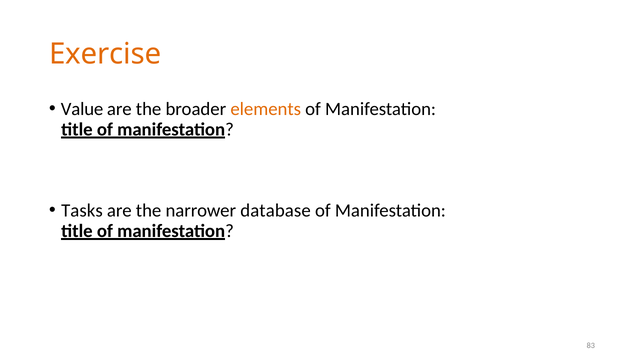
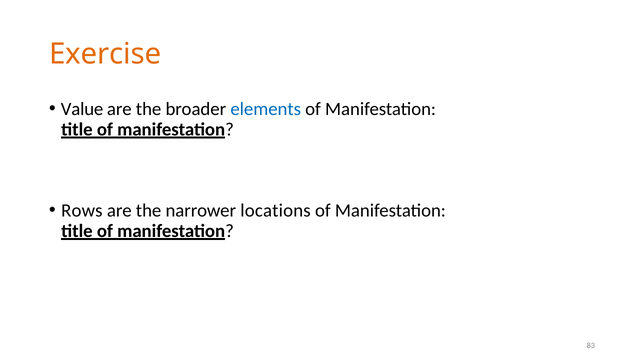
elements colour: orange -> blue (266, 109)
Tasks: Tasks -> Rows (82, 211)
database: database -> locations (275, 211)
